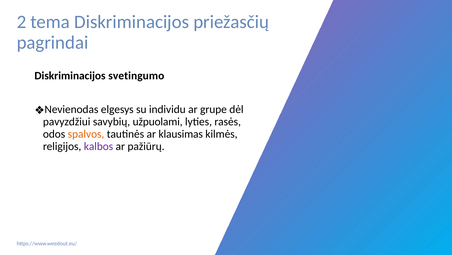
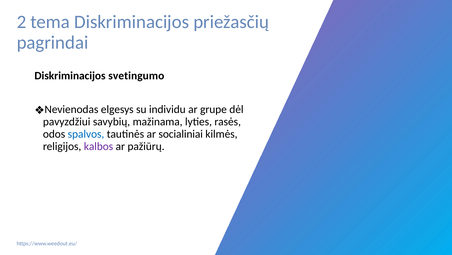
užpuolami: užpuolami -> mažinama (158, 121)
spalvos colour: orange -> blue (86, 134)
klausimas: klausimas -> socialiniai (181, 134)
